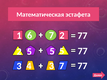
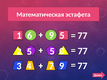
6 7: 7 -> 9 (51, 35)
1 2: 2 -> 5 (62, 35)
2 5: 5 -> 0 (62, 51)
4 3: 3 -> 7 (51, 66)
3 7: 7 -> 9 (62, 66)
